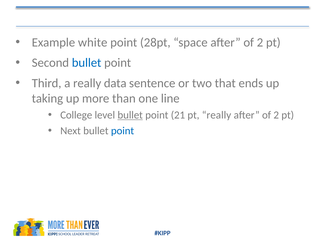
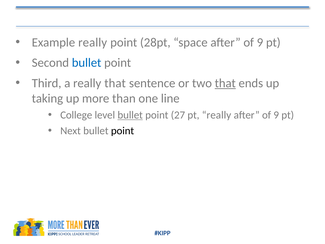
Example white: white -> really (93, 42)
space after of 2: 2 -> 9 (260, 42)
really data: data -> that (115, 83)
that underline: none -> present (225, 83)
21: 21 -> 27 (178, 115)
2: 2 -> 9 (276, 115)
point colour: blue -> black (123, 131)
